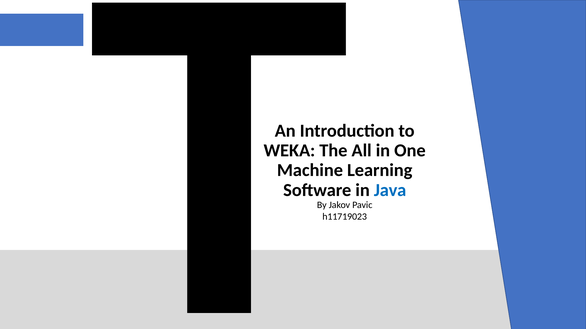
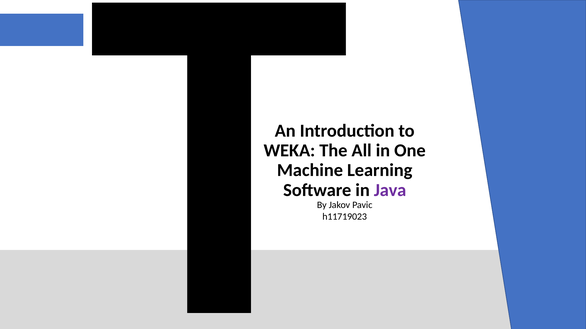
Java colour: blue -> purple (390, 190)
